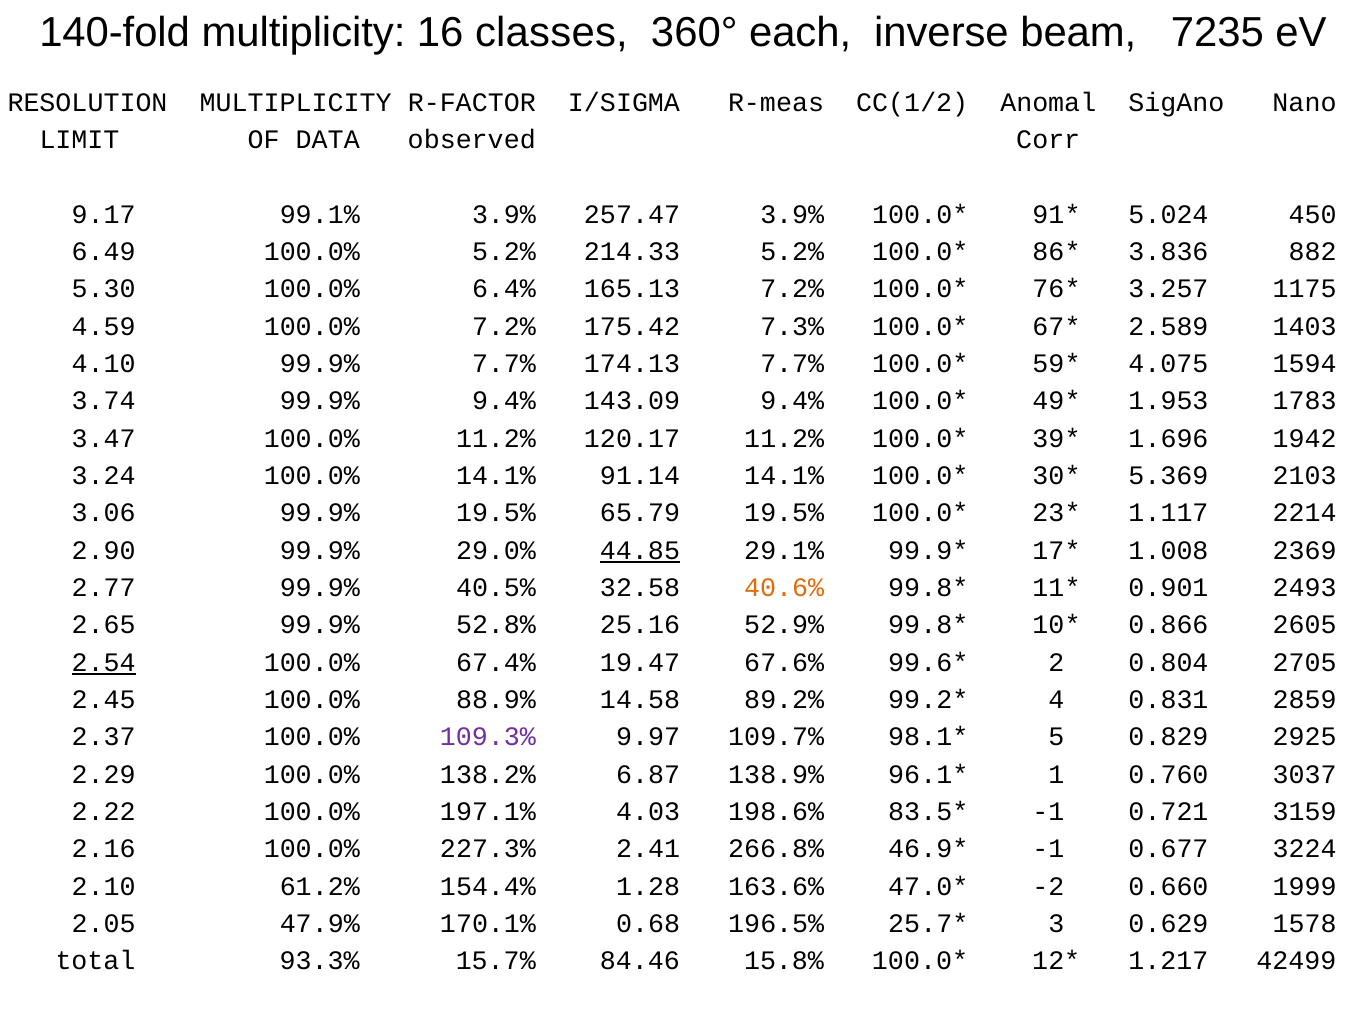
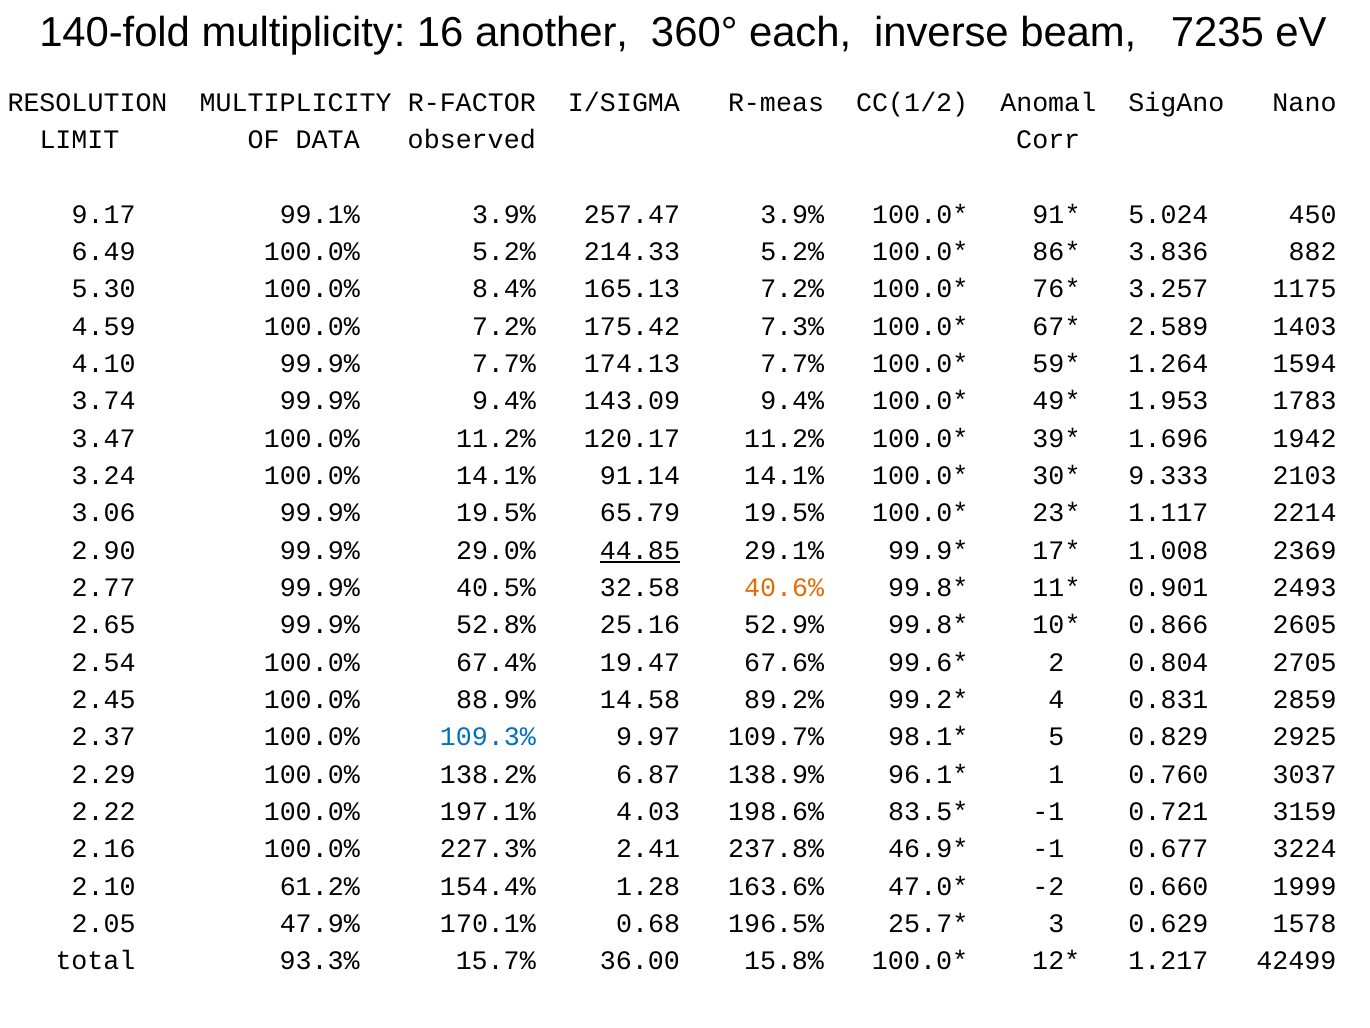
classes: classes -> another (552, 33)
6.4%: 6.4% -> 8.4% (504, 289)
4.075: 4.075 -> 1.264 (1168, 364)
5.369: 5.369 -> 9.333 (1168, 476)
2.54 underline: present -> none (104, 662)
109.3% colour: purple -> blue (488, 737)
266.8%: 266.8% -> 237.8% (776, 849)
84.46: 84.46 -> 36.00 (640, 961)
